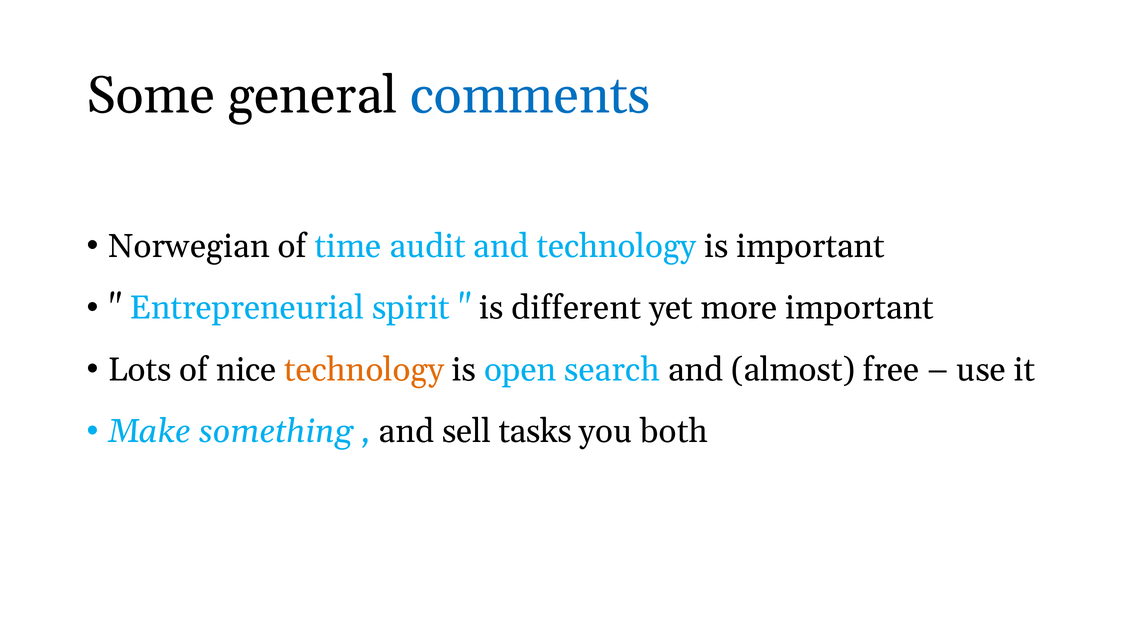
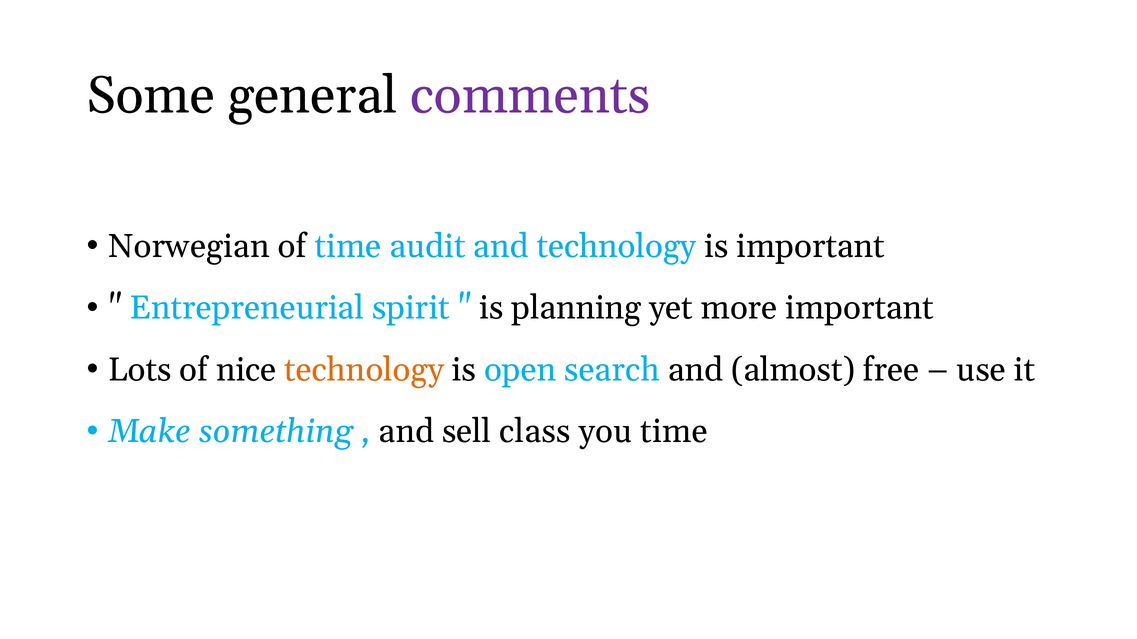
comments colour: blue -> purple (530, 96)
different: different -> planning (576, 308)
tasks: tasks -> class (535, 432)
you both: both -> time (674, 432)
